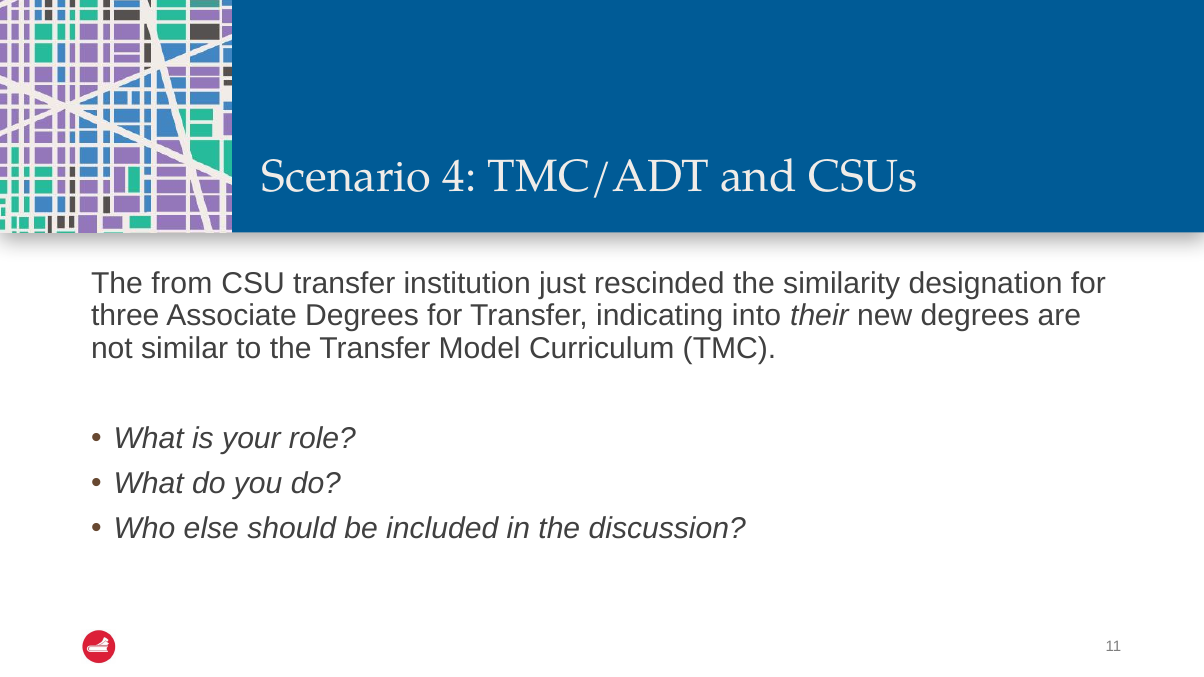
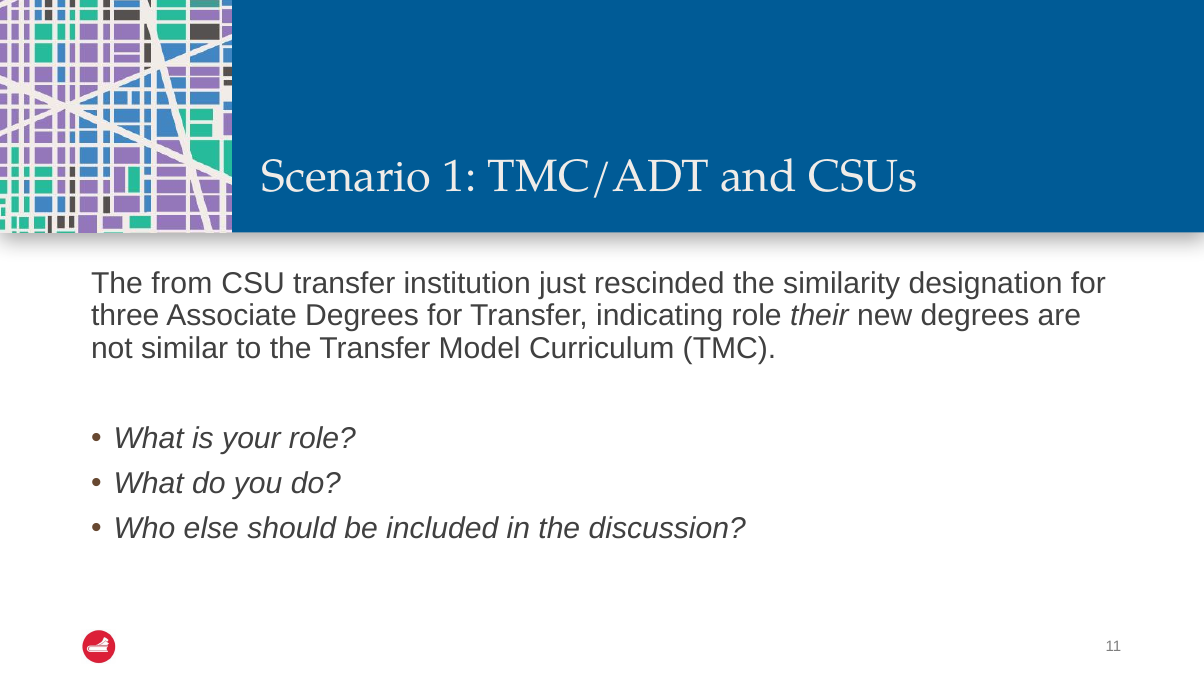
4: 4 -> 1 (460, 177)
indicating into: into -> role (757, 316)
